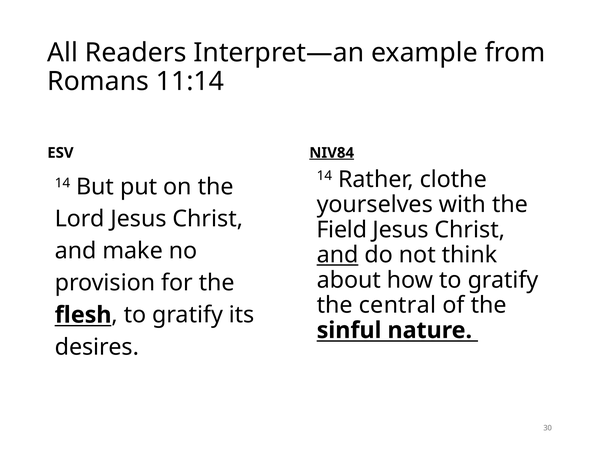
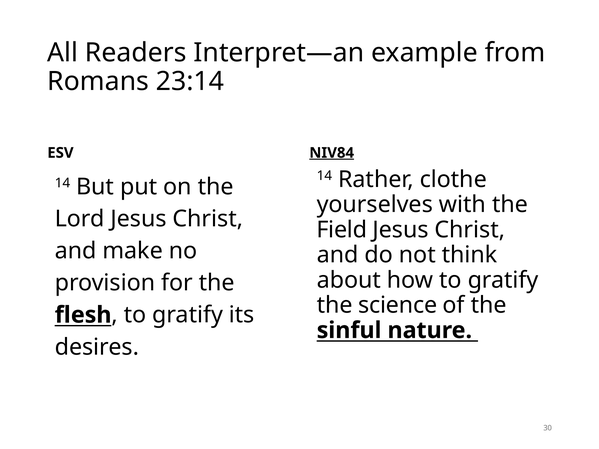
11:14: 11:14 -> 23:14 (190, 82)
and underline: present -> none (338, 255)
central: central -> science (398, 305)
